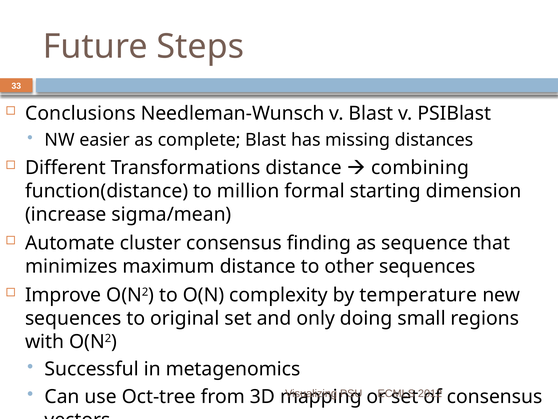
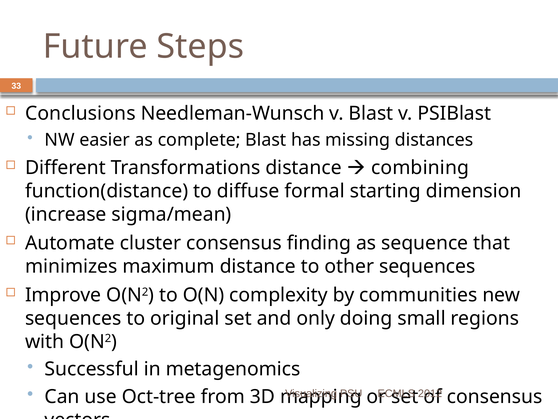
to million: million -> diffuse (248, 191)
temperature: temperature -> communities (418, 295)
